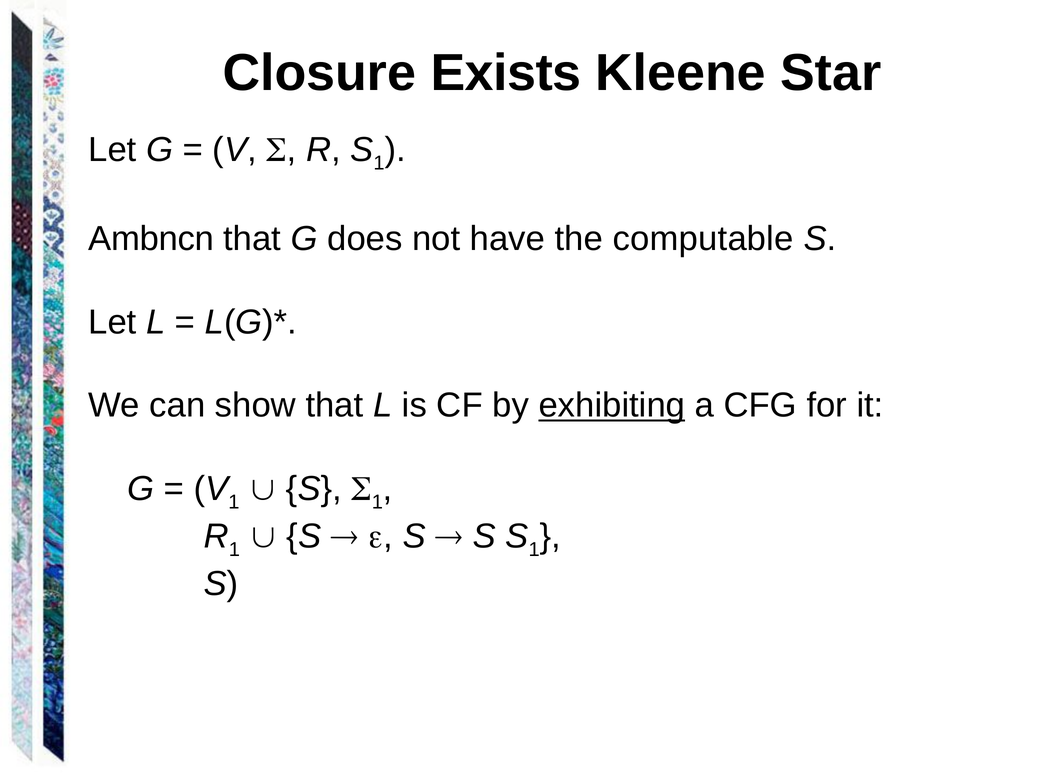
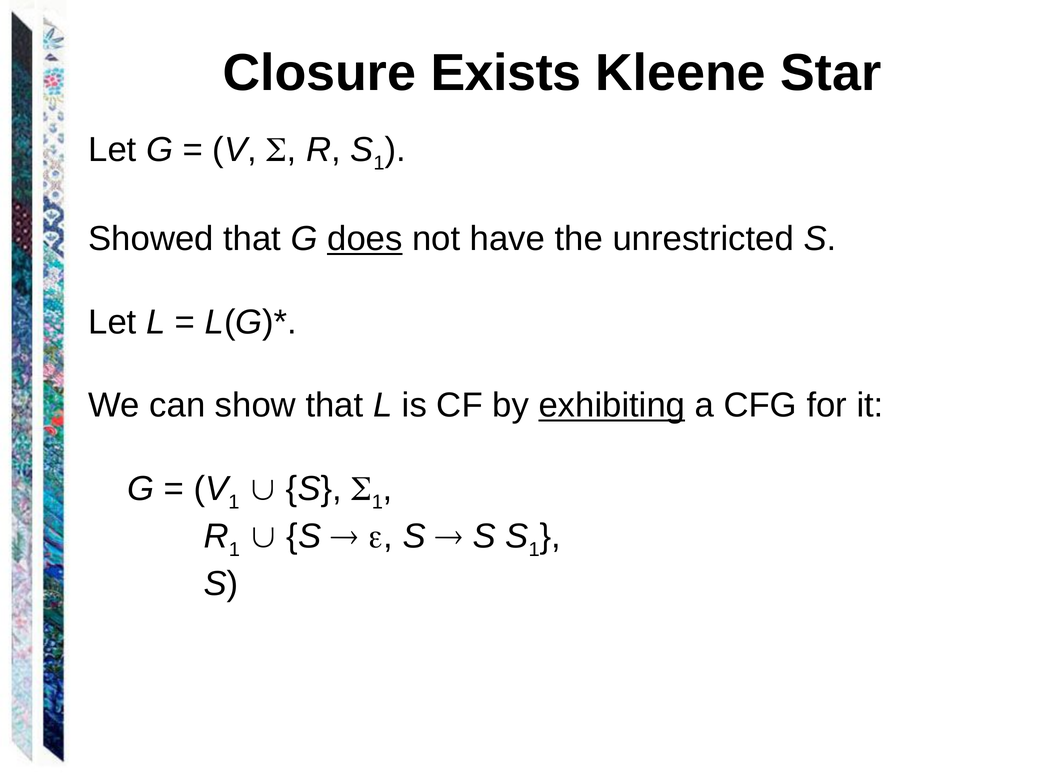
Ambncn: Ambncn -> Showed (151, 239)
does underline: none -> present (365, 239)
computable: computable -> unrestricted (703, 239)
